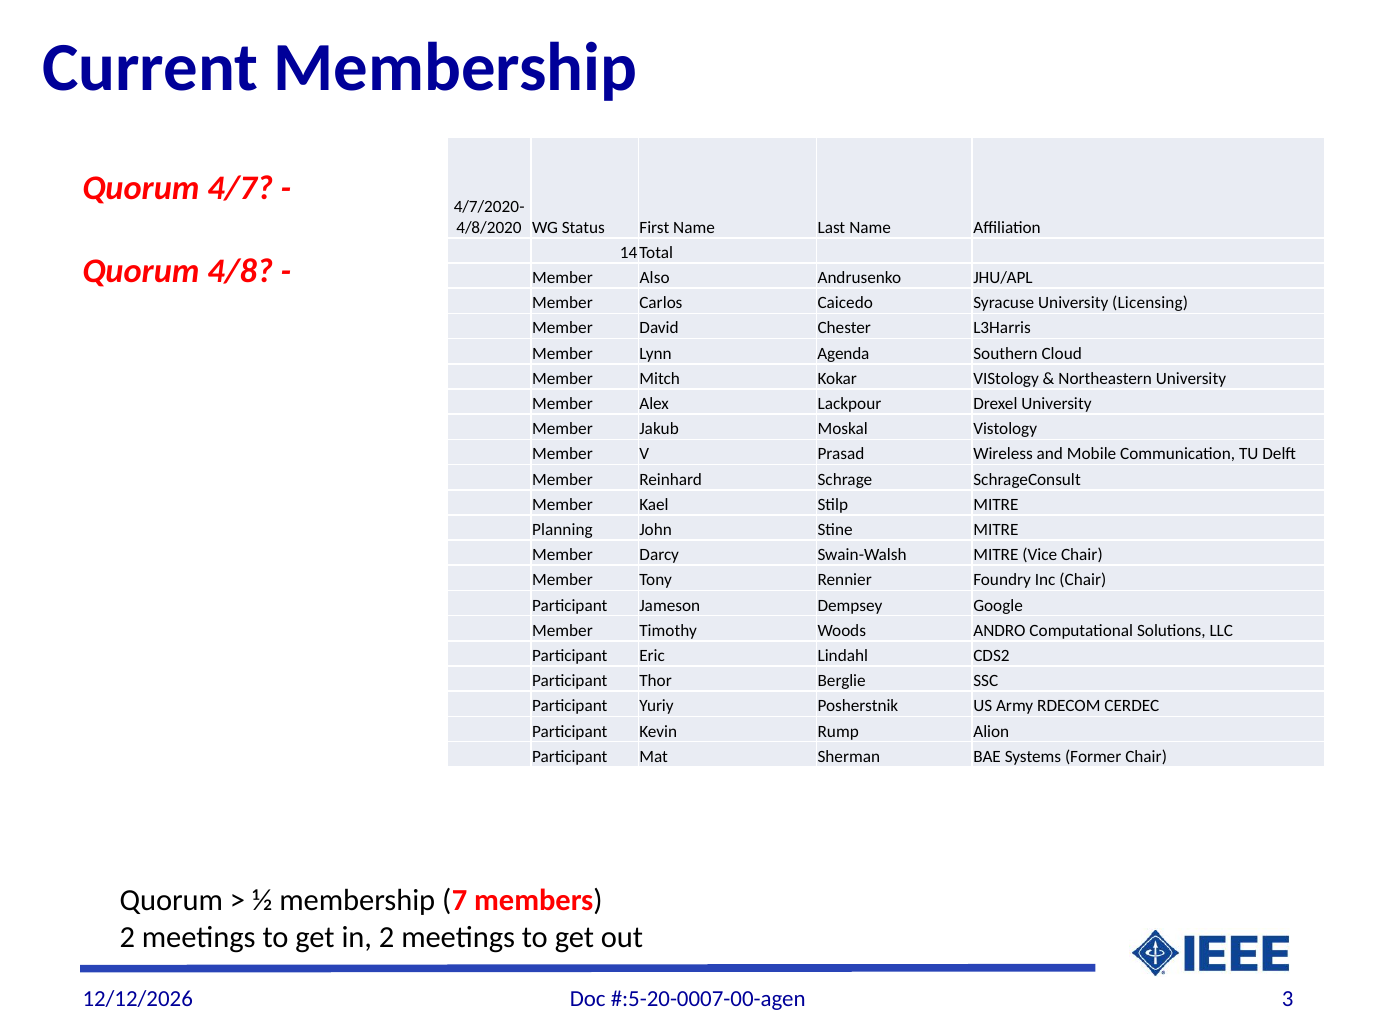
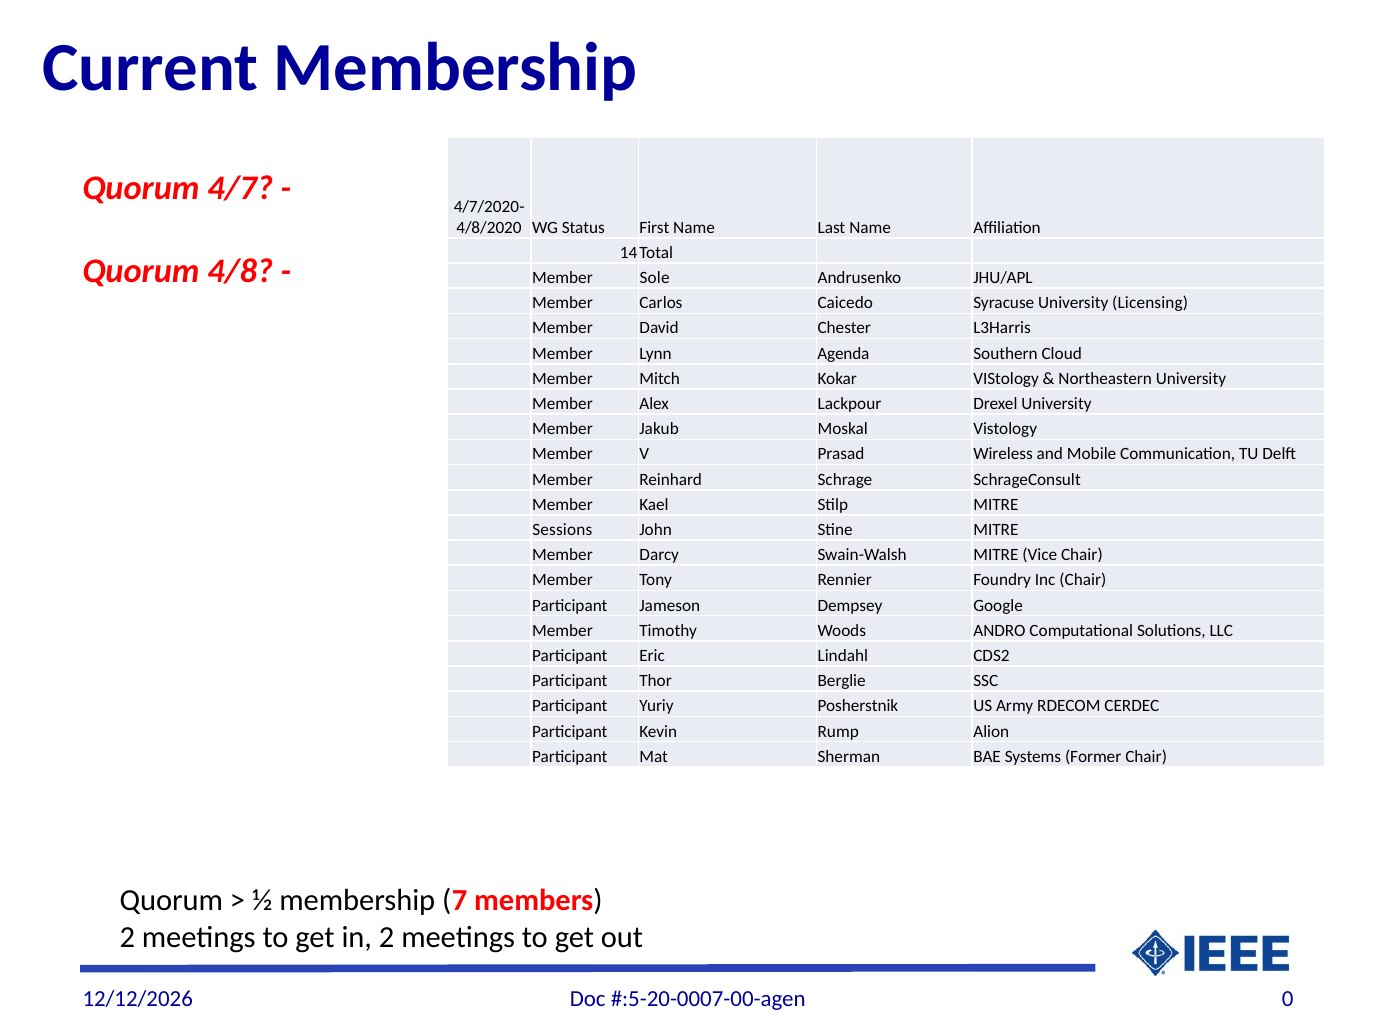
Also: Also -> Sole (655, 278)
Planning: Planning -> Sessions (562, 530)
3: 3 -> 0 (1288, 999)
